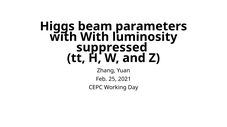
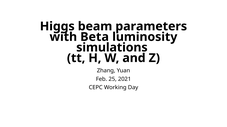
with With: With -> Beta (95, 37)
suppressed: suppressed -> simulations (112, 48)
